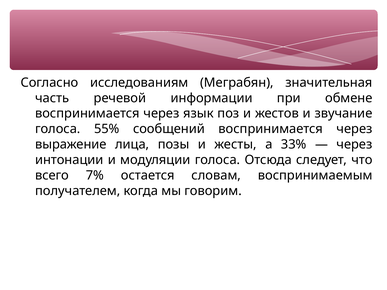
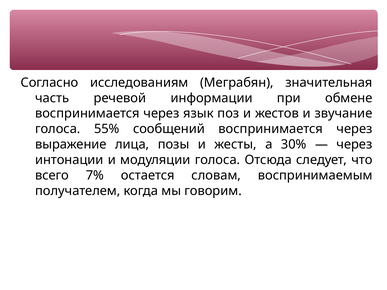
33%: 33% -> 30% (294, 145)
